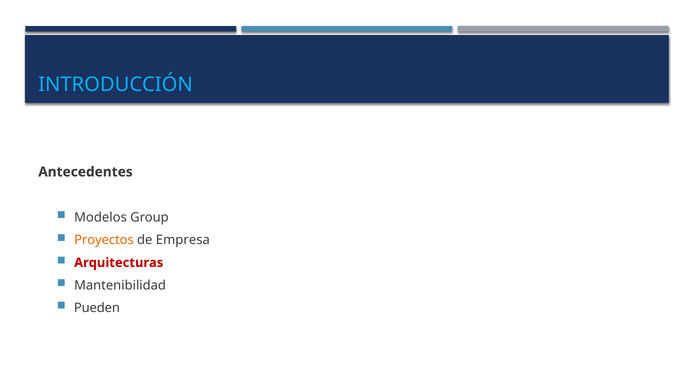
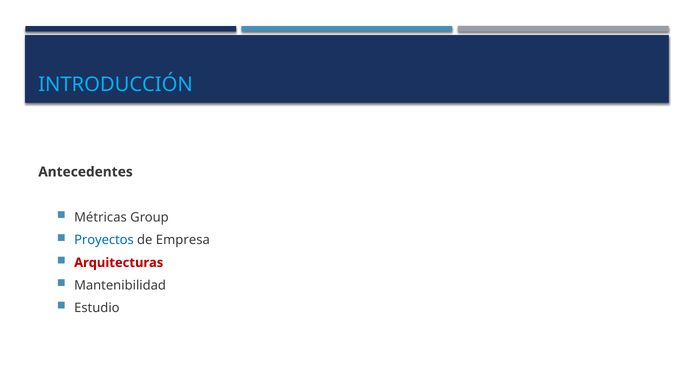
Modelos: Modelos -> Métricas (100, 217)
Proyectos colour: orange -> blue (104, 240)
Pueden: Pueden -> Estudio (97, 307)
